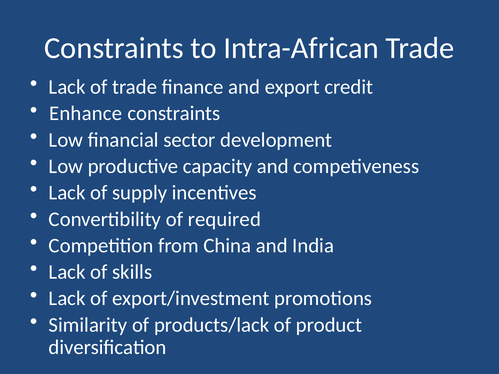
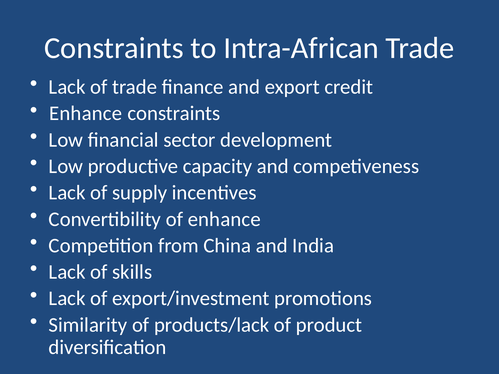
of required: required -> enhance (224, 219)
